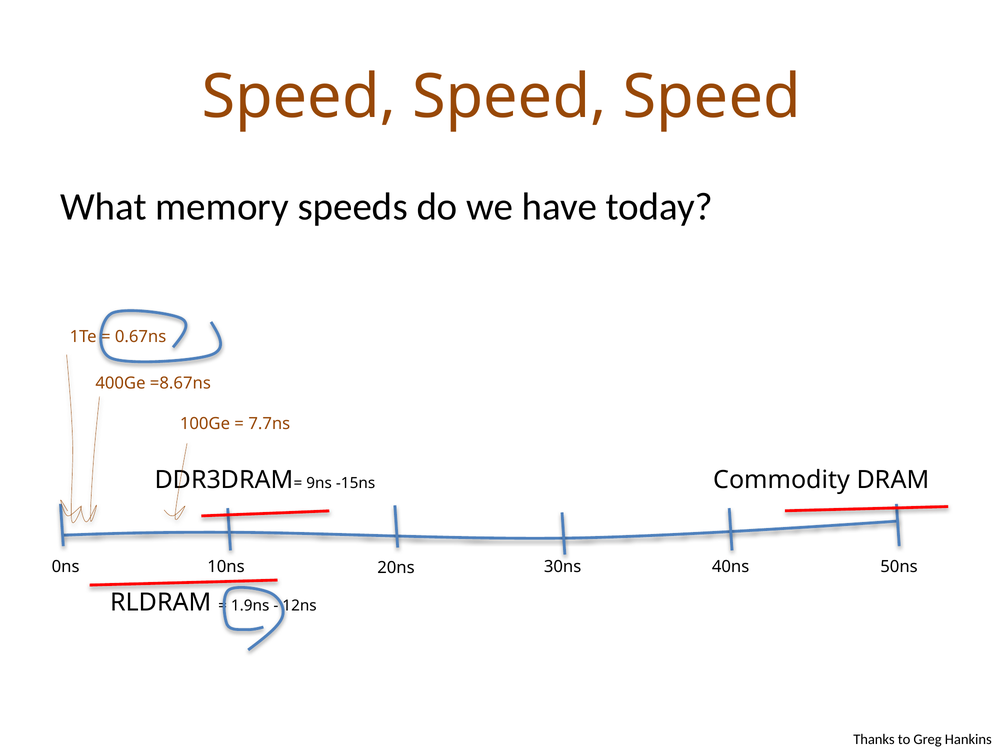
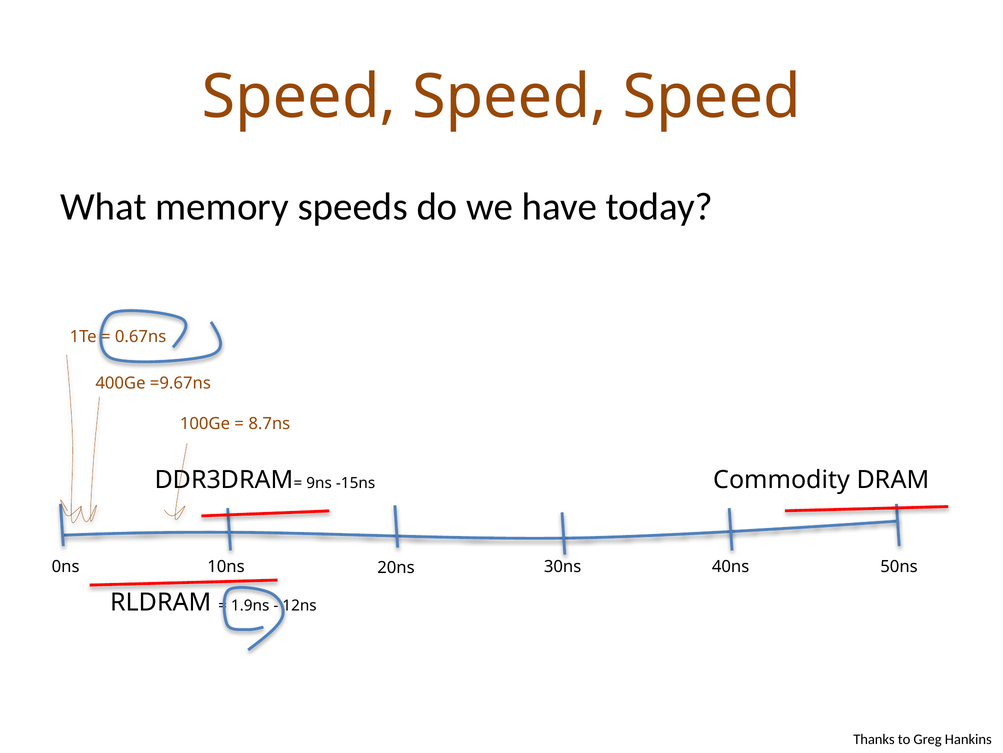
=8.67ns: =8.67ns -> =9.67ns (180, 383)
7.7ns: 7.7ns -> 8.7ns (269, 423)
